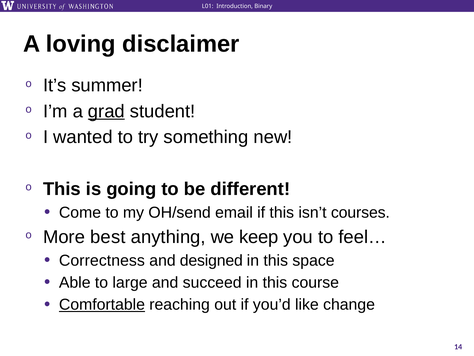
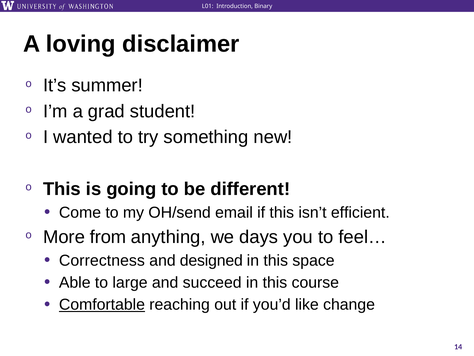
grad underline: present -> none (106, 111)
courses: courses -> efficient (360, 212)
best: best -> from (108, 237)
keep: keep -> days (259, 237)
